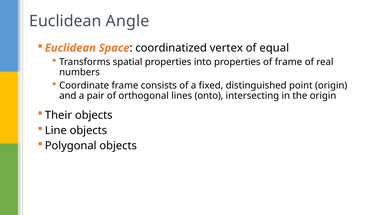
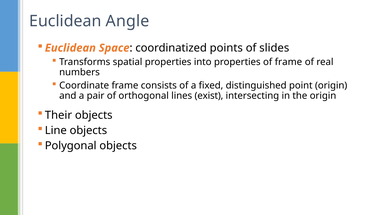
vertex: vertex -> points (226, 48)
equal: equal -> slides (274, 48)
onto: onto -> exist (209, 96)
